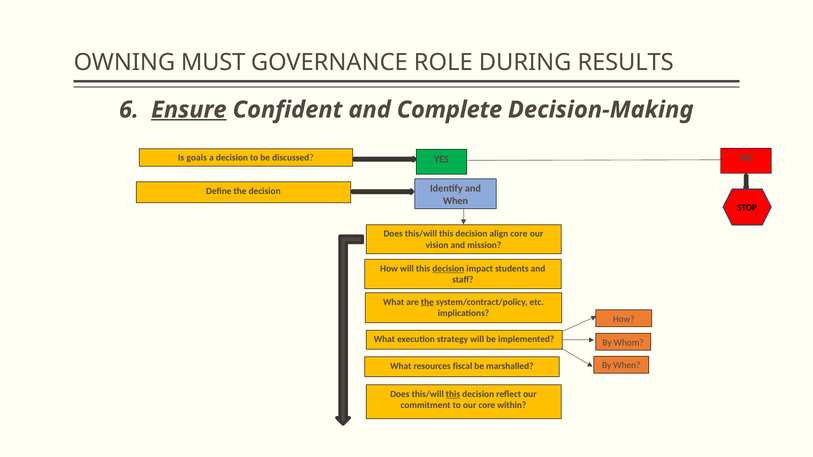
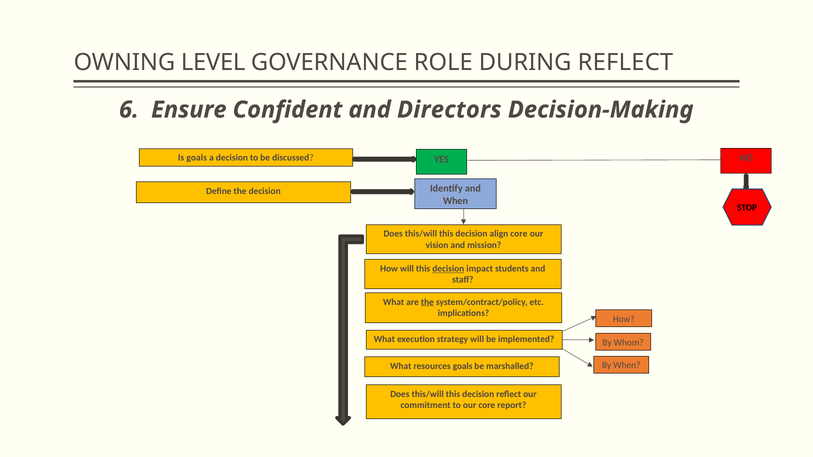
MUST: MUST -> LEVEL (213, 62)
DURING RESULTS: RESULTS -> REFLECT (625, 62)
Ensure underline: present -> none (189, 110)
Complete: Complete -> Directors (449, 110)
resources fiscal: fiscal -> goals (463, 366)
this underline: present -> none (453, 394)
within: within -> report (512, 406)
